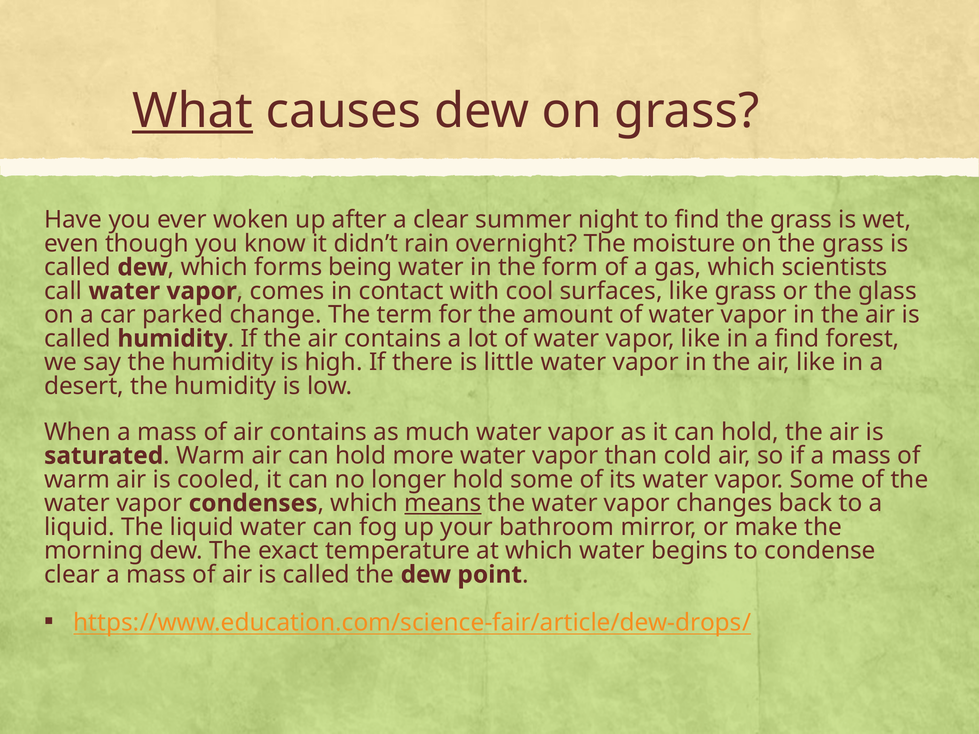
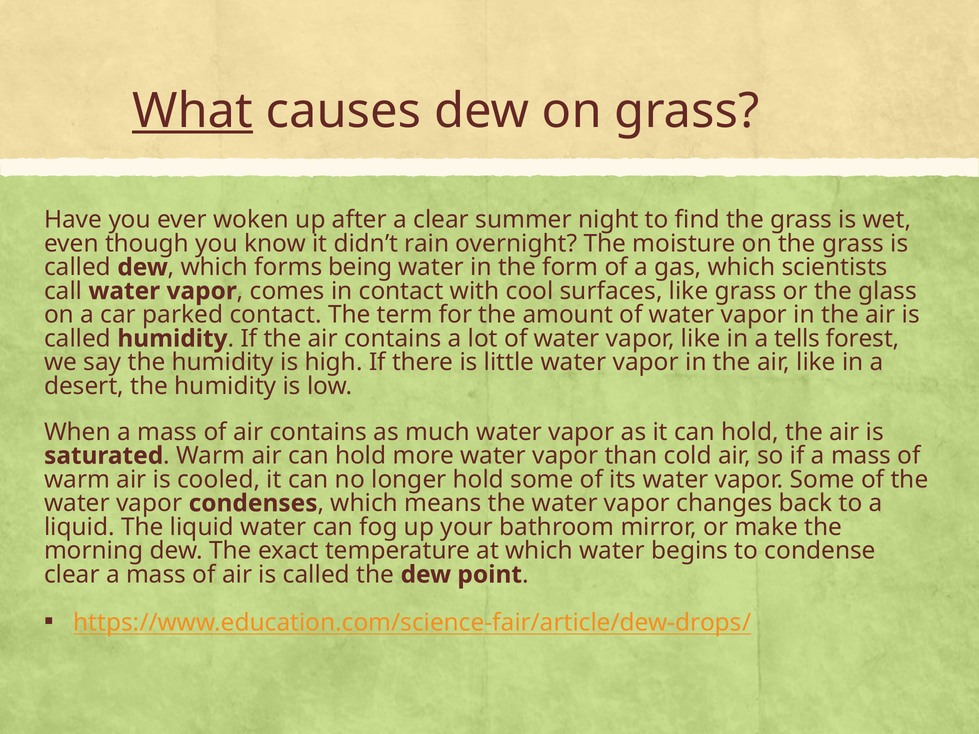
parked change: change -> contact (276, 315)
a find: find -> tells (797, 339)
means underline: present -> none (443, 503)
